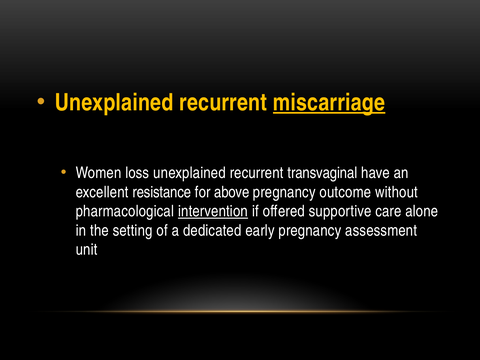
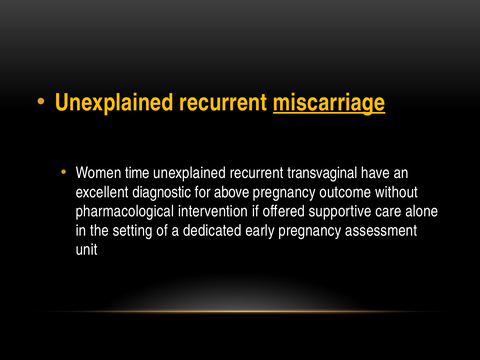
loss: loss -> time (137, 173)
resistance: resistance -> diagnostic (162, 192)
intervention underline: present -> none (213, 211)
